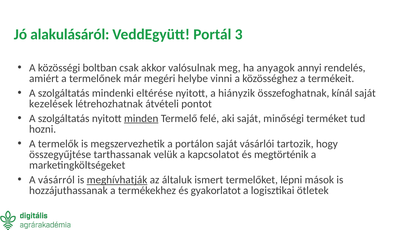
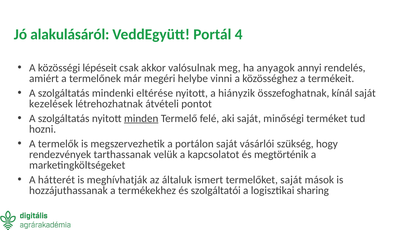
3: 3 -> 4 (239, 34)
boltban: boltban -> lépéseit (100, 68)
tartozik: tartozik -> szükség (295, 143)
összegyűjtése: összegyűjtése -> rendezvények (60, 154)
vásárról: vásárról -> hátterét (56, 179)
meghívhatják underline: present -> none (117, 179)
termelőket lépni: lépni -> saját (291, 179)
gyakorlatot: gyakorlatot -> szolgáltatói (216, 190)
ötletek: ötletek -> sharing (313, 190)
